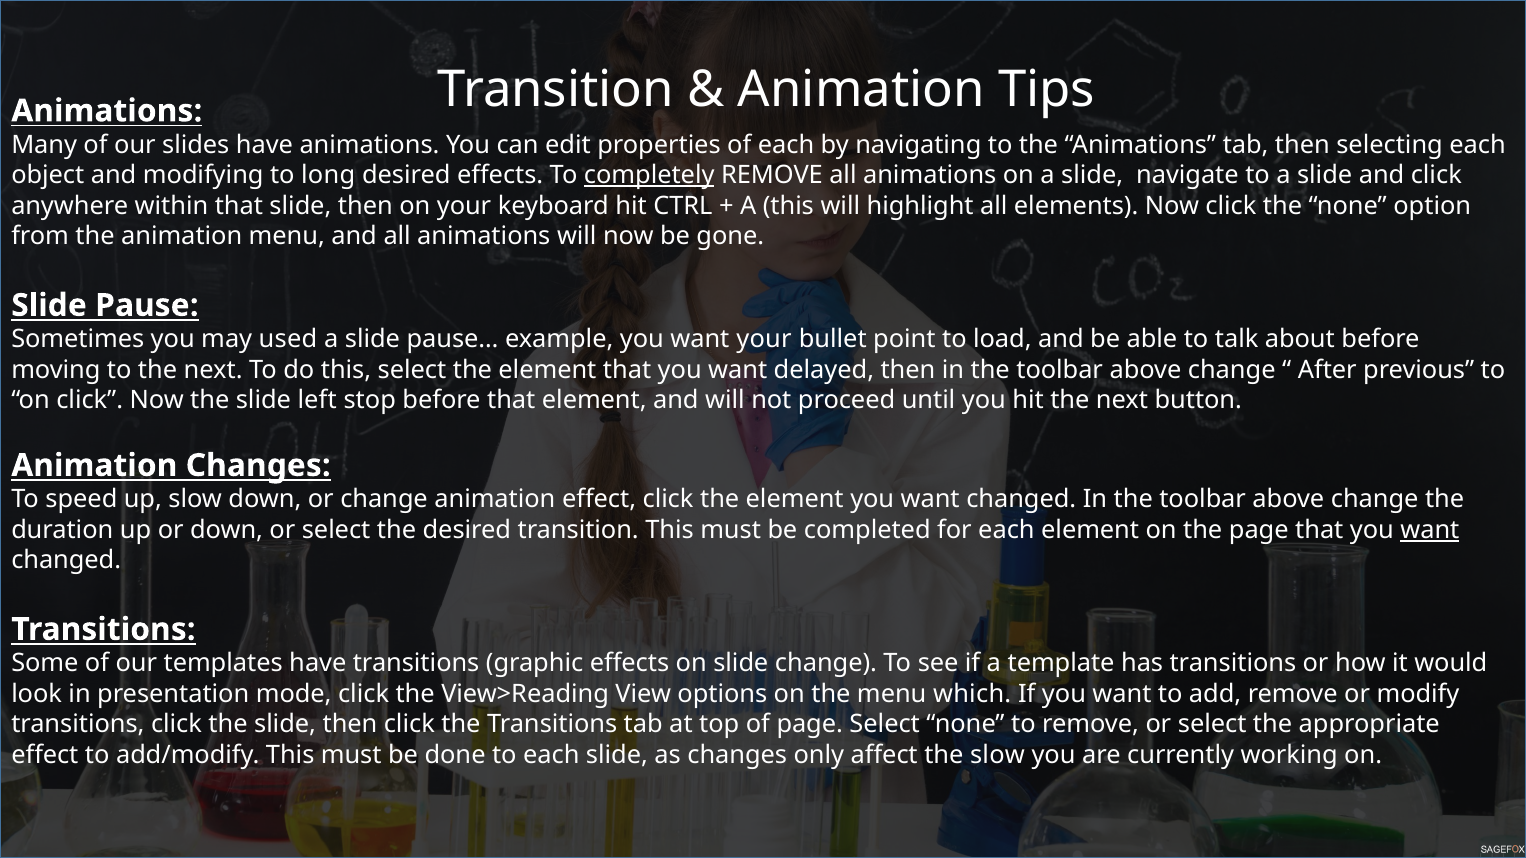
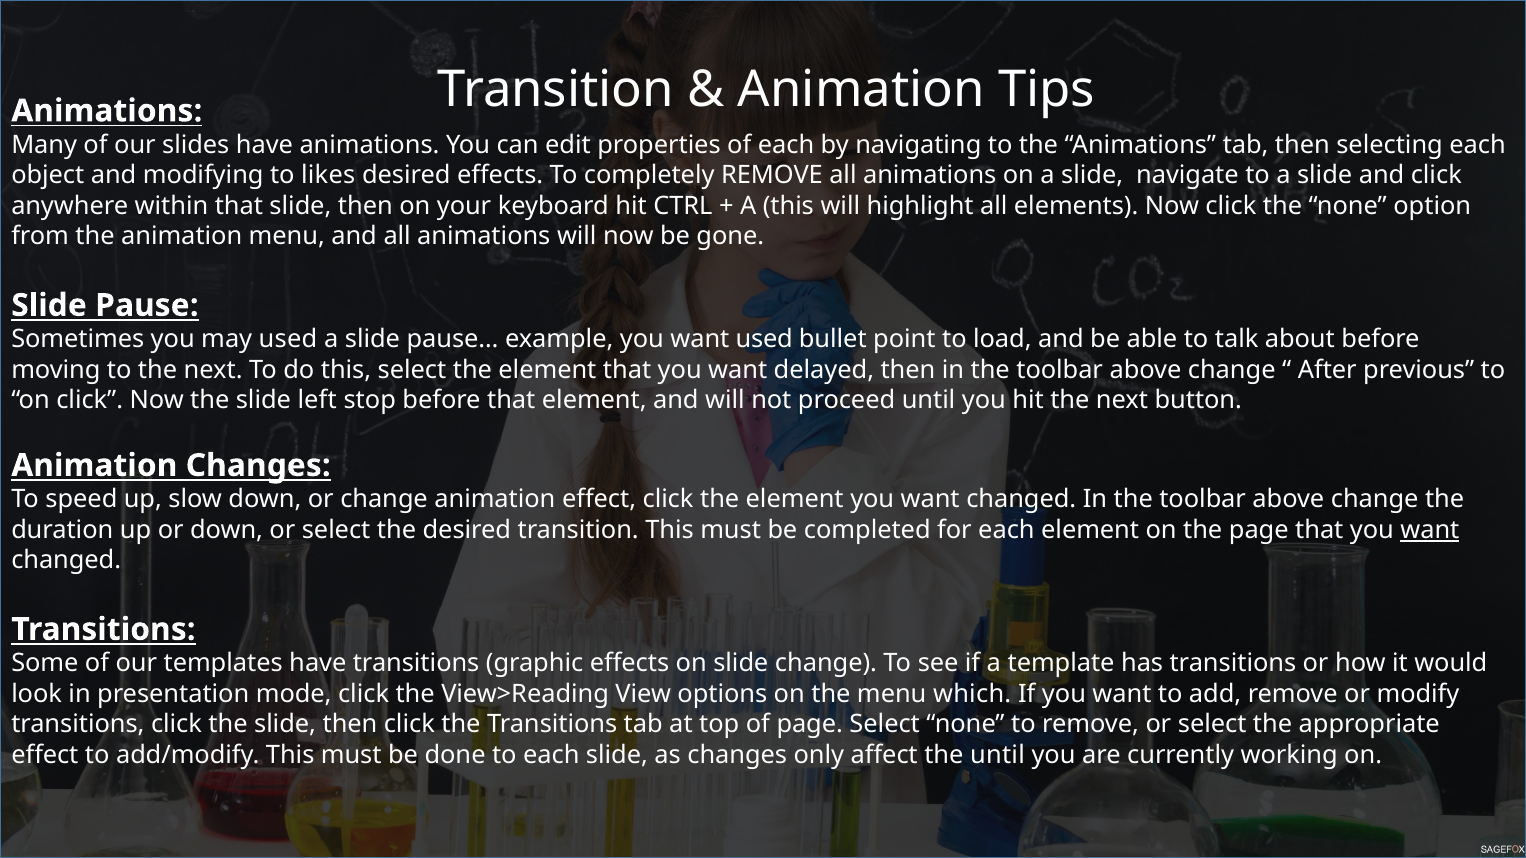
long: long -> likes (328, 175)
completely underline: present -> none (649, 175)
want your: your -> used (764, 339)
the slow: slow -> until (997, 755)
